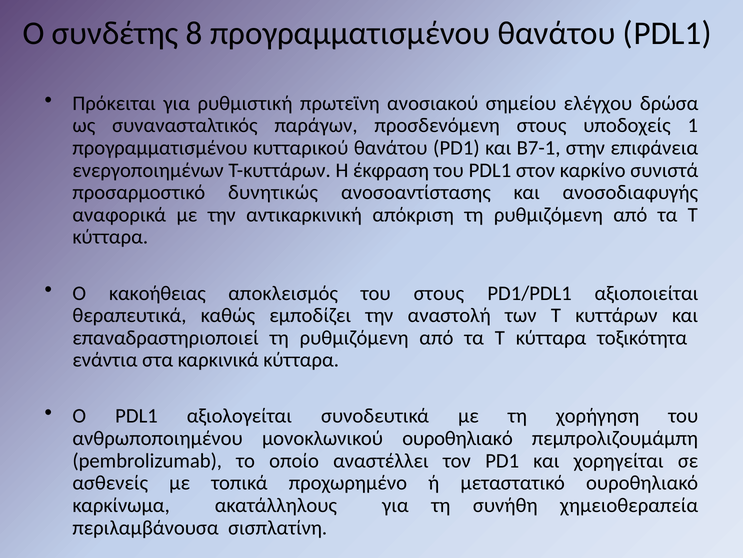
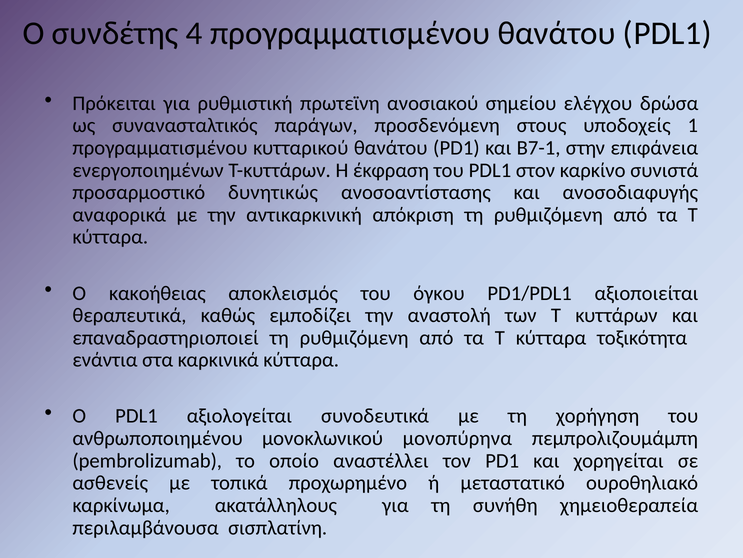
8: 8 -> 4 (194, 33)
του στους: στους -> όγκου (439, 293)
μονοκλωνικού ουροθηλιακό: ουροθηλιακό -> μονοπύρηνα (457, 438)
